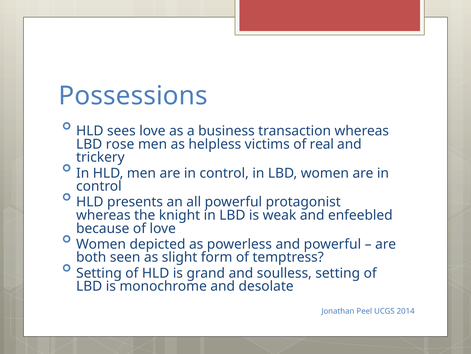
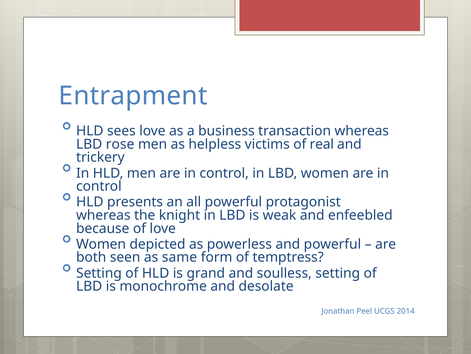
Possessions: Possessions -> Entrapment (133, 96)
slight: slight -> same (179, 257)
